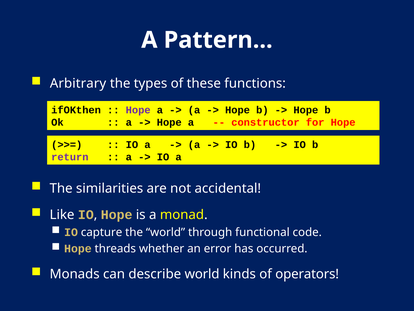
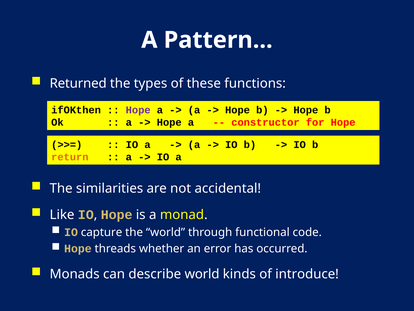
Arbitrary: Arbitrary -> Returned (78, 83)
return colour: purple -> orange (70, 157)
operators: operators -> introduce (307, 274)
